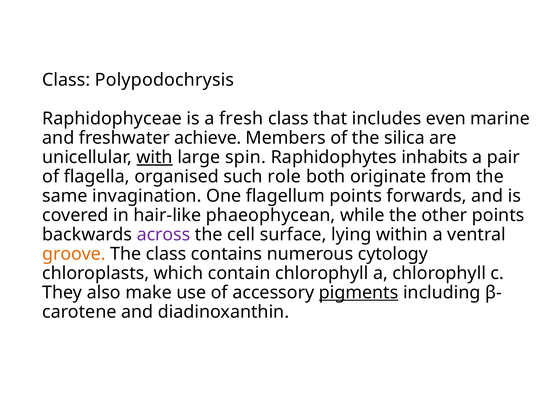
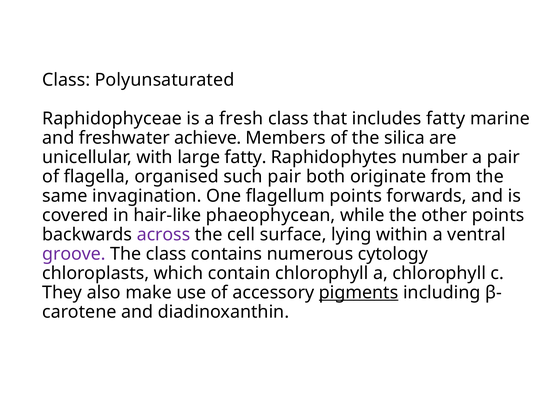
Polypodochrysis: Polypodochrysis -> Polyunsaturated (165, 80)
includes even: even -> fatty (446, 119)
with underline: present -> none (155, 157)
large spin: spin -> fatty (246, 157)
inhabits: inhabits -> number (435, 157)
such role: role -> pair (284, 177)
groove colour: orange -> purple (74, 254)
